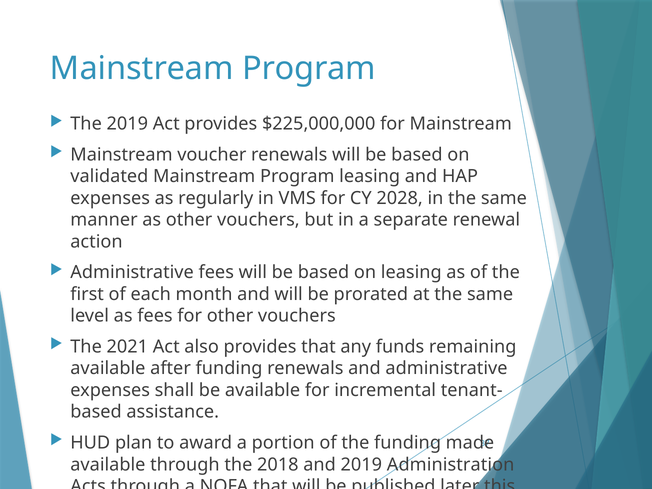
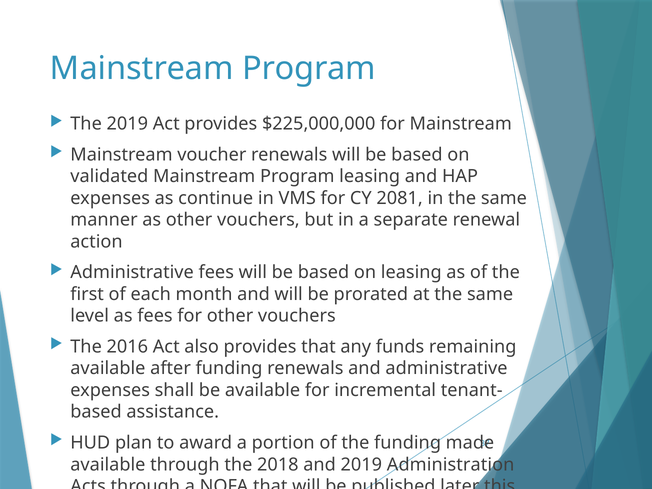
regularly: regularly -> continue (216, 198)
2028: 2028 -> 2081 (400, 198)
2021: 2021 -> 2016 (127, 347)
